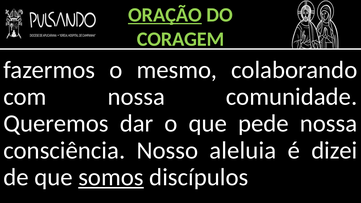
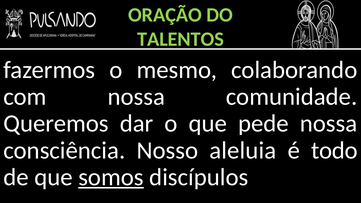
ORAÇÃO underline: present -> none (165, 15)
CORAGEM: CORAGEM -> TALENTOS (181, 39)
dizei: dizei -> todo (334, 150)
